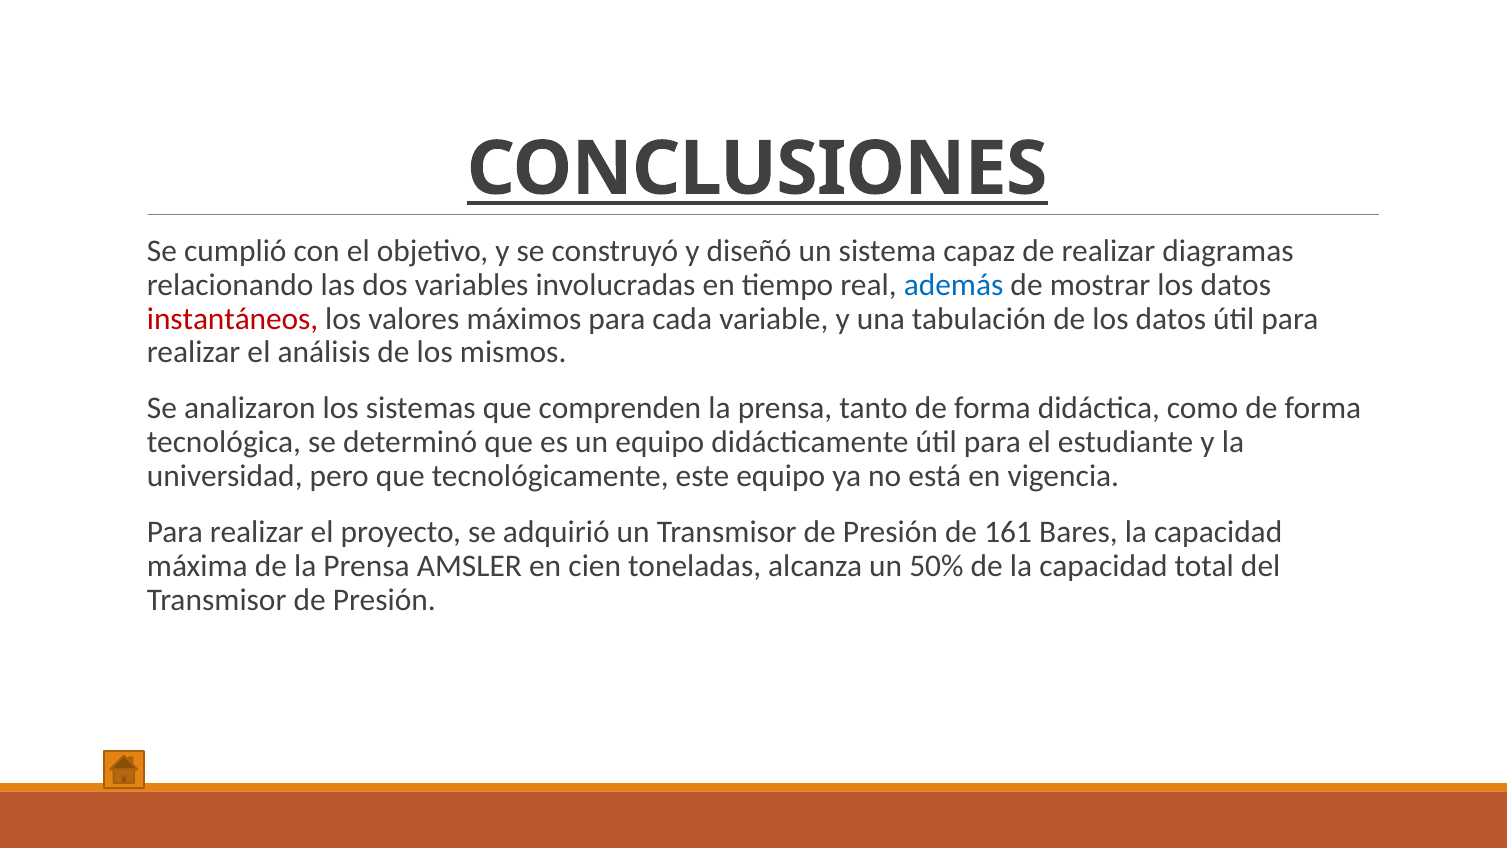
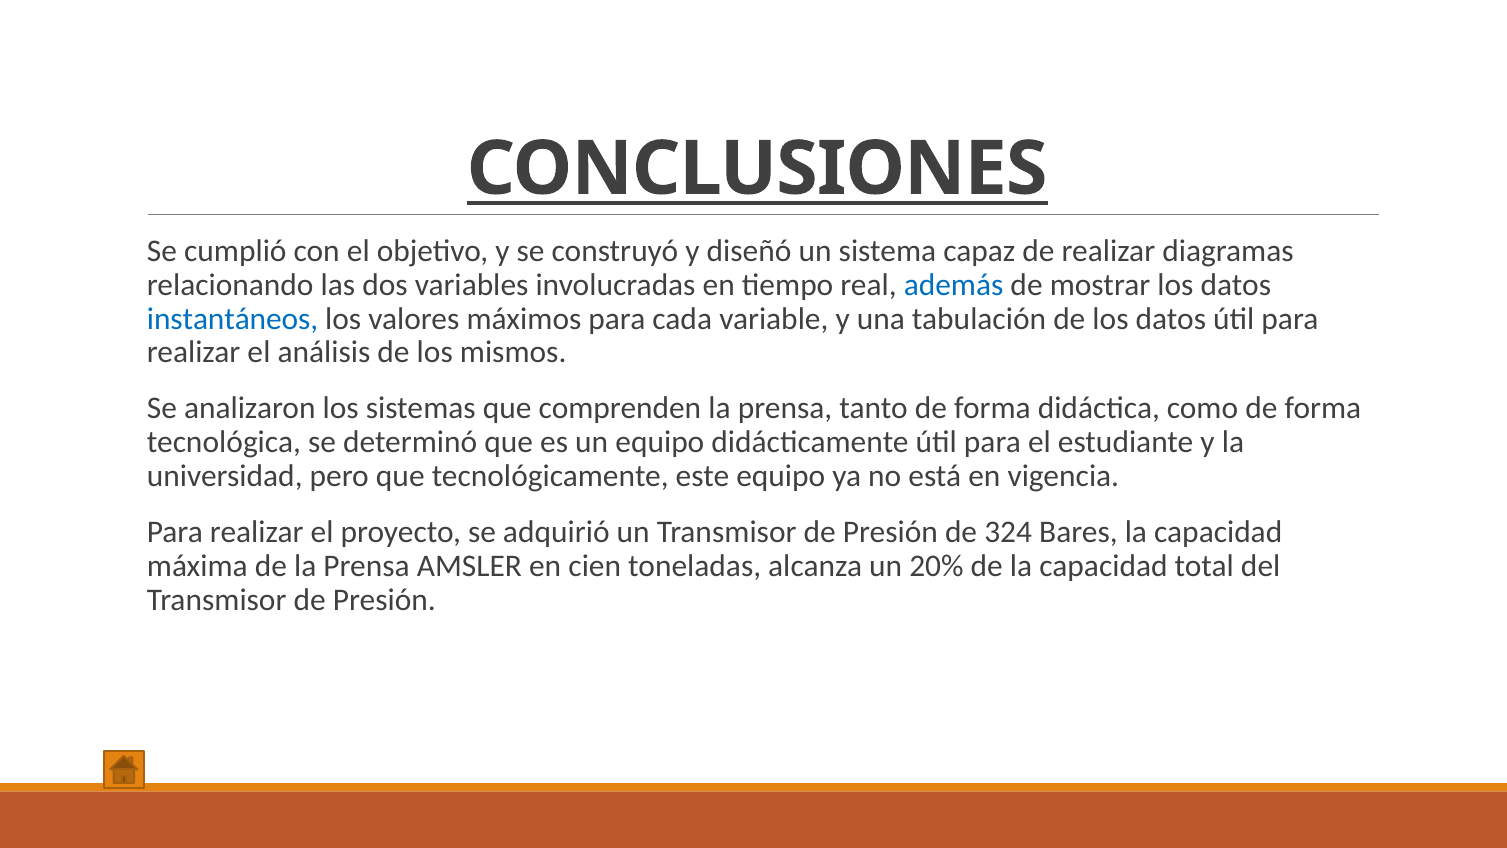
instantáneos colour: red -> blue (233, 319)
161: 161 -> 324 (1008, 532)
50%: 50% -> 20% (936, 566)
